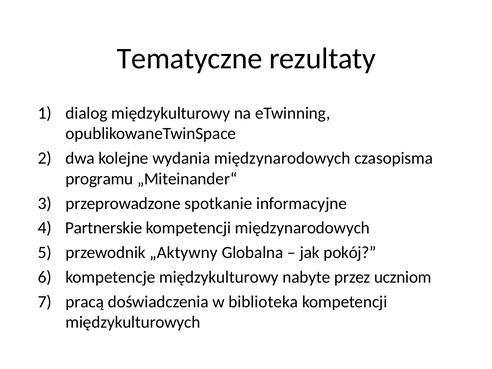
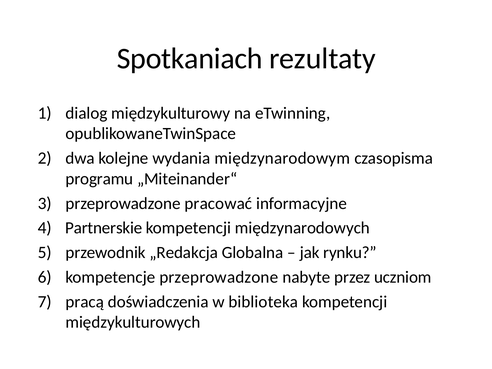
Tematyczne: Tematyczne -> Spotkaniach (190, 58)
wydania międzynarodowych: międzynarodowych -> międzynarodowym (282, 158)
spotkanie: spotkanie -> pracować (218, 203)
„Aktywny: „Aktywny -> „Redakcja (184, 253)
pokój: pokój -> rynku (350, 253)
kompetencje międzykulturowy: międzykulturowy -> przeprowadzone (219, 277)
